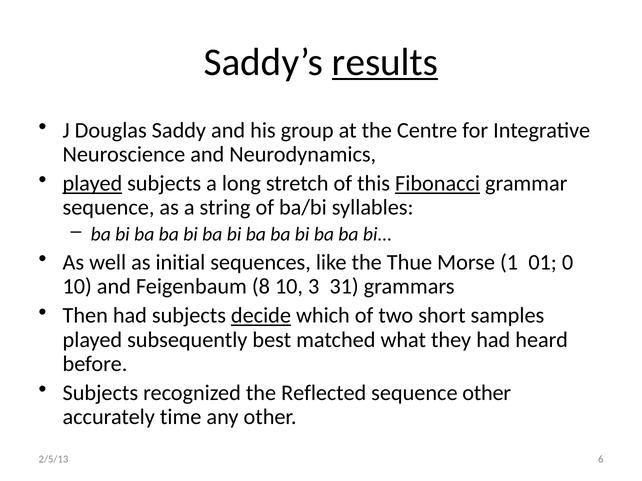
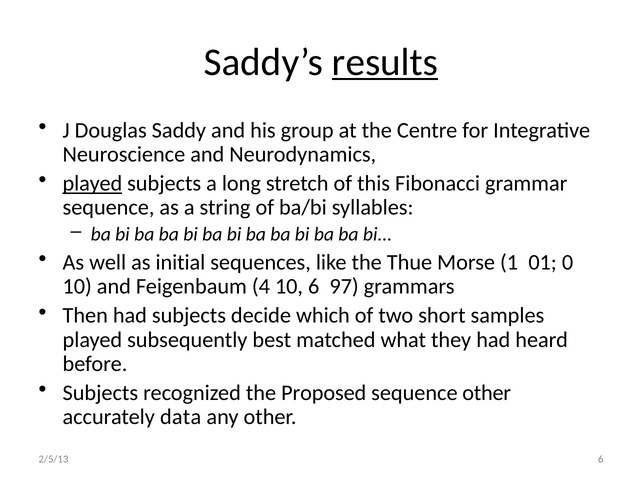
Fibonacci underline: present -> none (438, 184)
8: 8 -> 4 (261, 287)
10 3: 3 -> 6 (314, 287)
31: 31 -> 97 (344, 287)
decide underline: present -> none (261, 316)
Reflected: Reflected -> Proposed (324, 393)
time: time -> data (181, 417)
